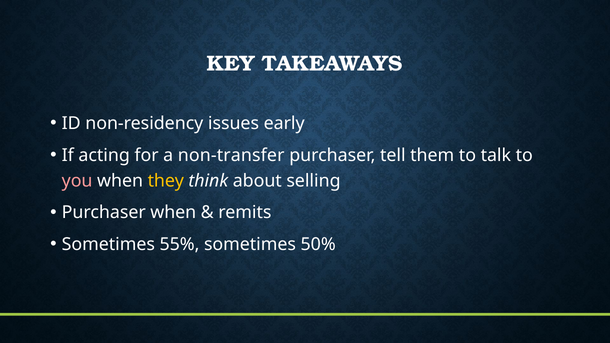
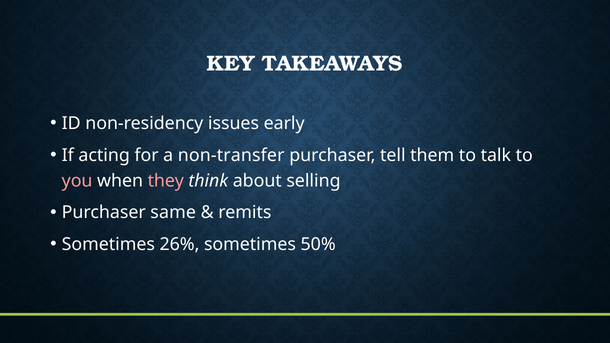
they colour: yellow -> pink (166, 181)
Purchaser when: when -> same (173, 213)
55%: 55% -> 26% (179, 245)
